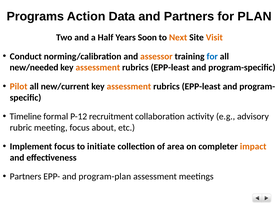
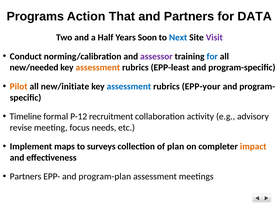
Data: Data -> That (122, 16)
PLAN: PLAN -> DATA (255, 16)
Next colour: orange -> blue (178, 38)
Visit colour: orange -> purple (214, 38)
assessor colour: orange -> purple (156, 56)
new/current: new/current -> new/initiate (65, 87)
assessment colour: orange -> blue (129, 87)
EPP-least: EPP-least -> EPP-your (201, 87)
rubric: rubric -> revise (21, 128)
about: about -> needs (104, 128)
Implement focus: focus -> maps (65, 147)
initiate: initiate -> surveys (101, 147)
area: area -> plan (176, 147)
